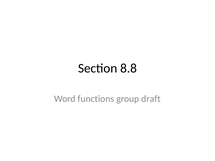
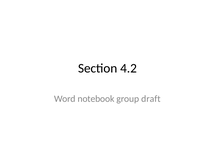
8.8: 8.8 -> 4.2 (129, 68)
functions: functions -> notebook (96, 99)
